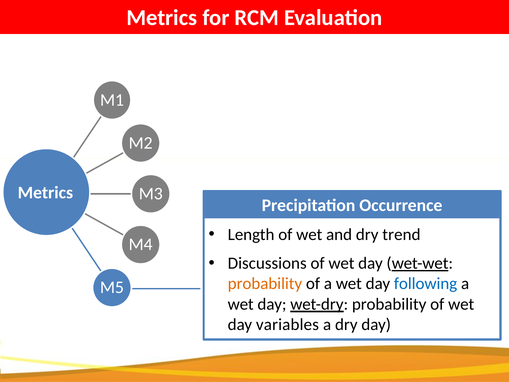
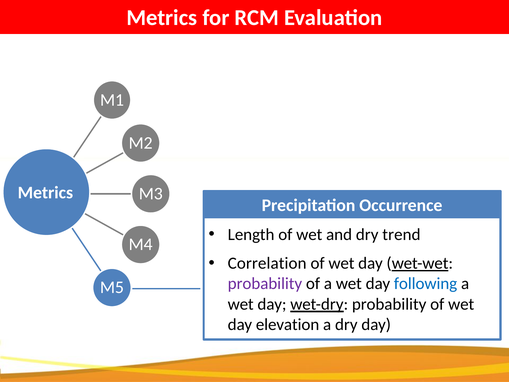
Discussions: Discussions -> Correlation (267, 263)
probability colour: orange -> purple (265, 284)
variables: variables -> elevation (288, 324)
